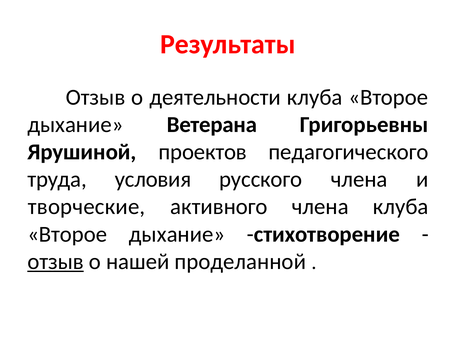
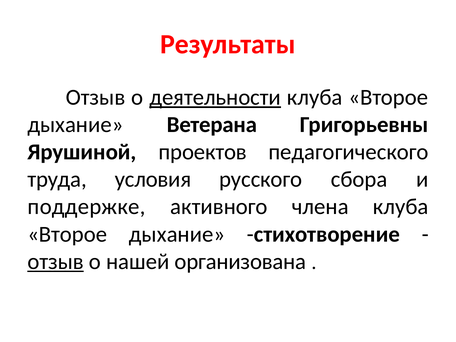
деятельности underline: none -> present (215, 97)
русского члена: члена -> сбора (359, 179)
творческие: творческие -> поддержке (87, 207)
проделанной: проделанной -> организована (240, 262)
